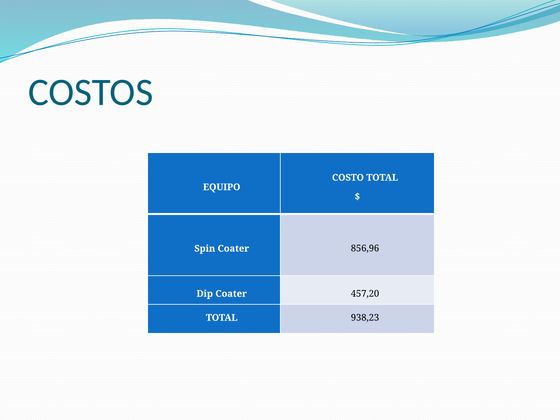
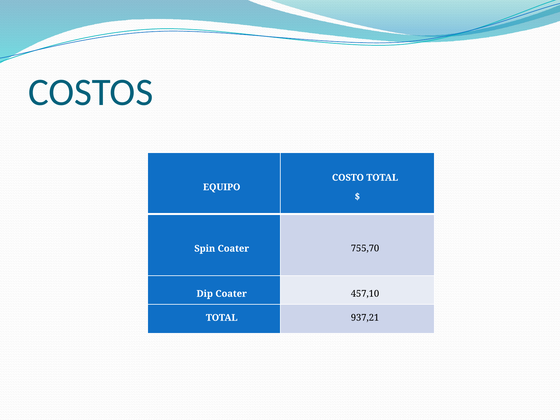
856,96: 856,96 -> 755,70 (365, 249)
457,20: 457,20 -> 457,10 (365, 294)
938,23: 938,23 -> 937,21 (365, 318)
